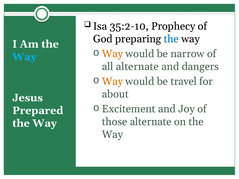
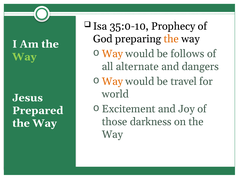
35:2-10: 35:2-10 -> 35:0-10 (129, 26)
the colour: blue -> orange (171, 39)
narrow: narrow -> follows (187, 54)
Way colour: light blue -> light green (24, 57)
about: about -> world (115, 94)
those alternate: alternate -> darkness (151, 122)
